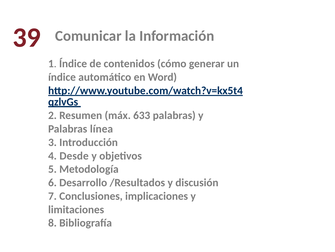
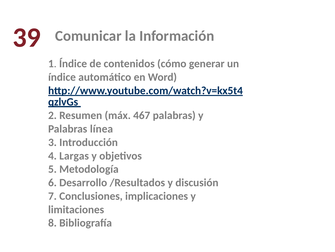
633: 633 -> 467 (142, 115)
Desde: Desde -> Largas (74, 155)
